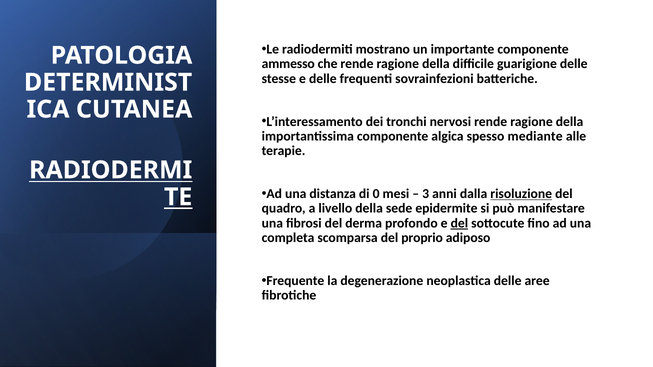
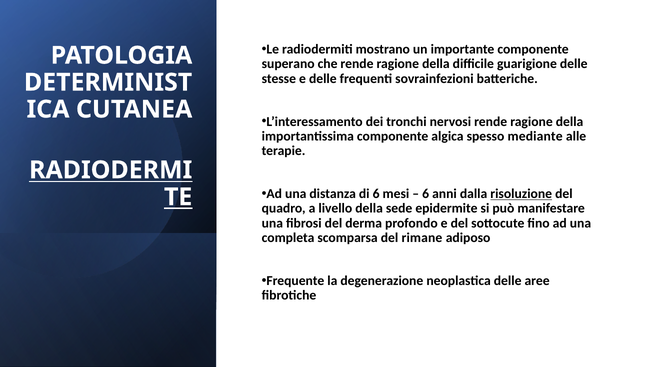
ammesso: ammesso -> superano (288, 64)
di 0: 0 -> 6 (376, 194)
3: 3 -> 6 (426, 194)
del underline: present -> none (459, 223)
proprio: proprio -> rimane (422, 238)
